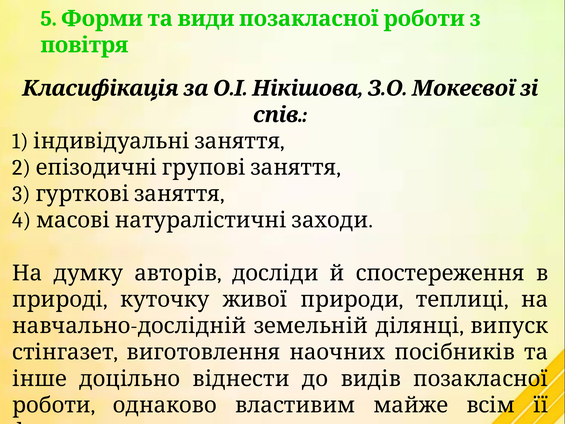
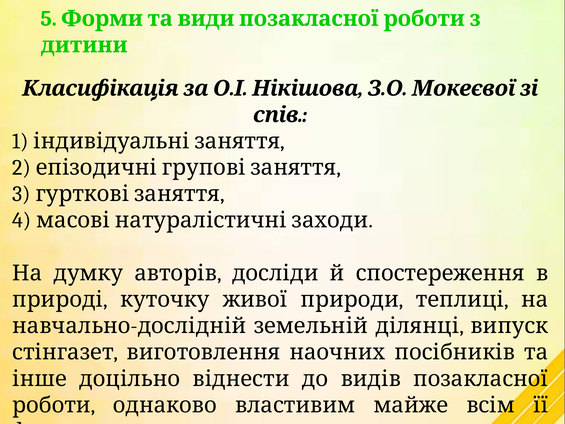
повітря: повітря -> дитини (84, 45)
